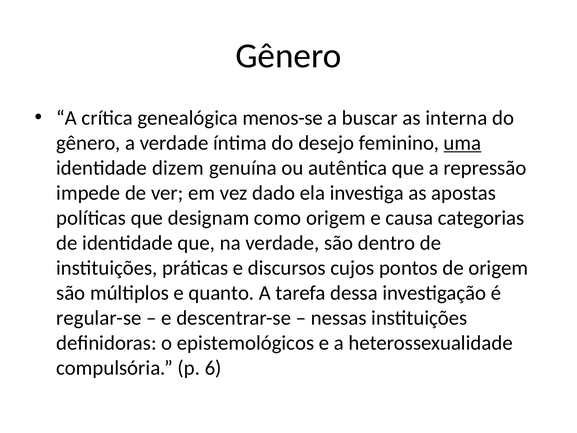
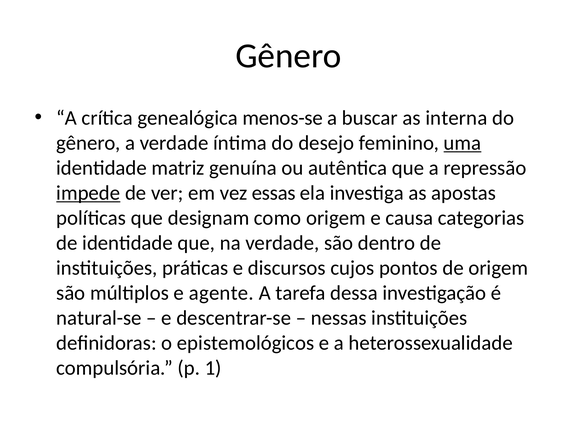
dizem: dizem -> matriz (178, 168)
impede underline: none -> present (88, 193)
dado: dado -> essas (274, 193)
quanto: quanto -> agente (221, 293)
regular-se: regular-se -> natural-se (99, 318)
6: 6 -> 1 (213, 368)
